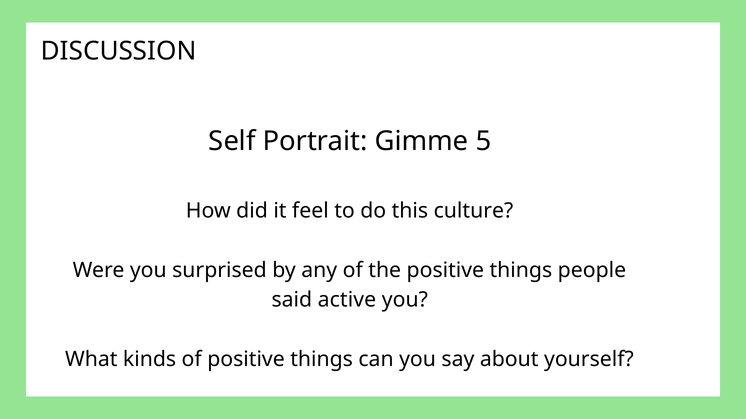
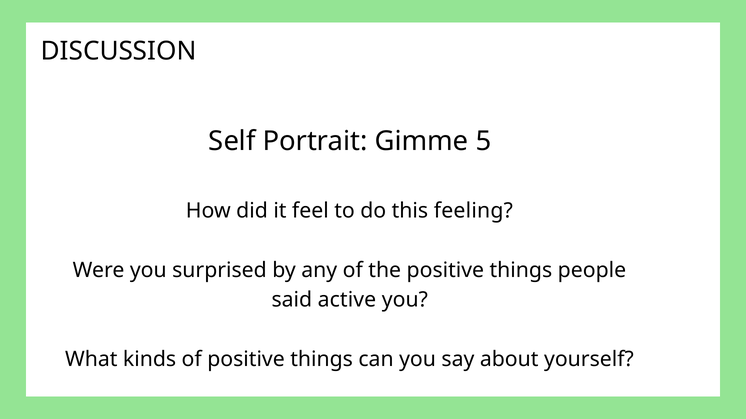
culture: culture -> feeling (473, 211)
